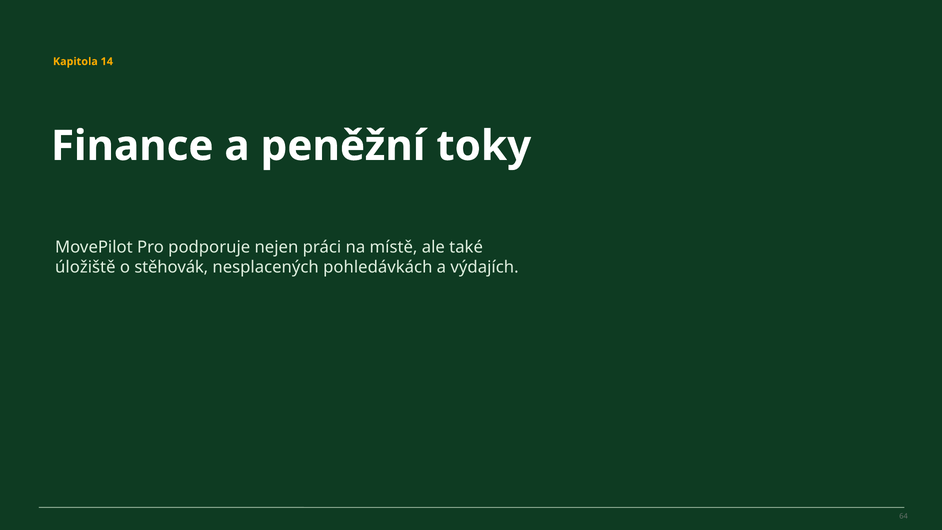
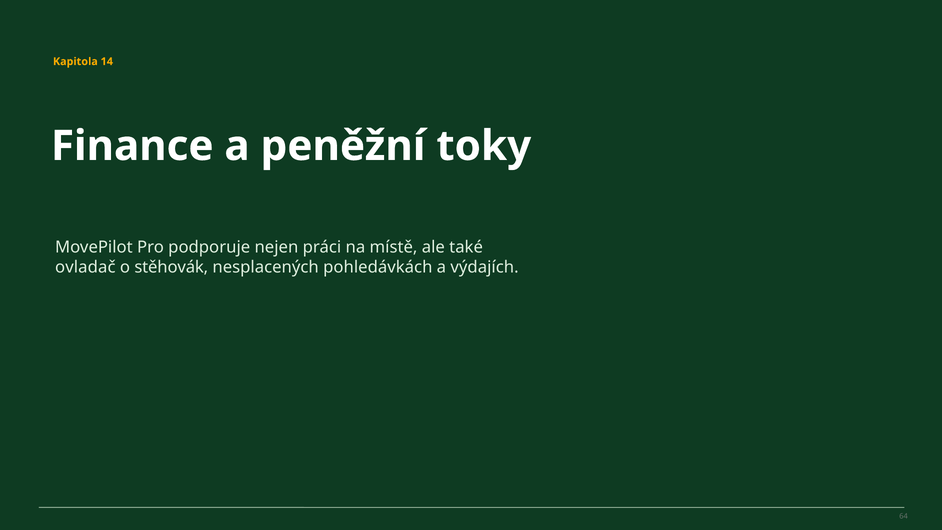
úložiště: úložiště -> ovladač (85, 267)
